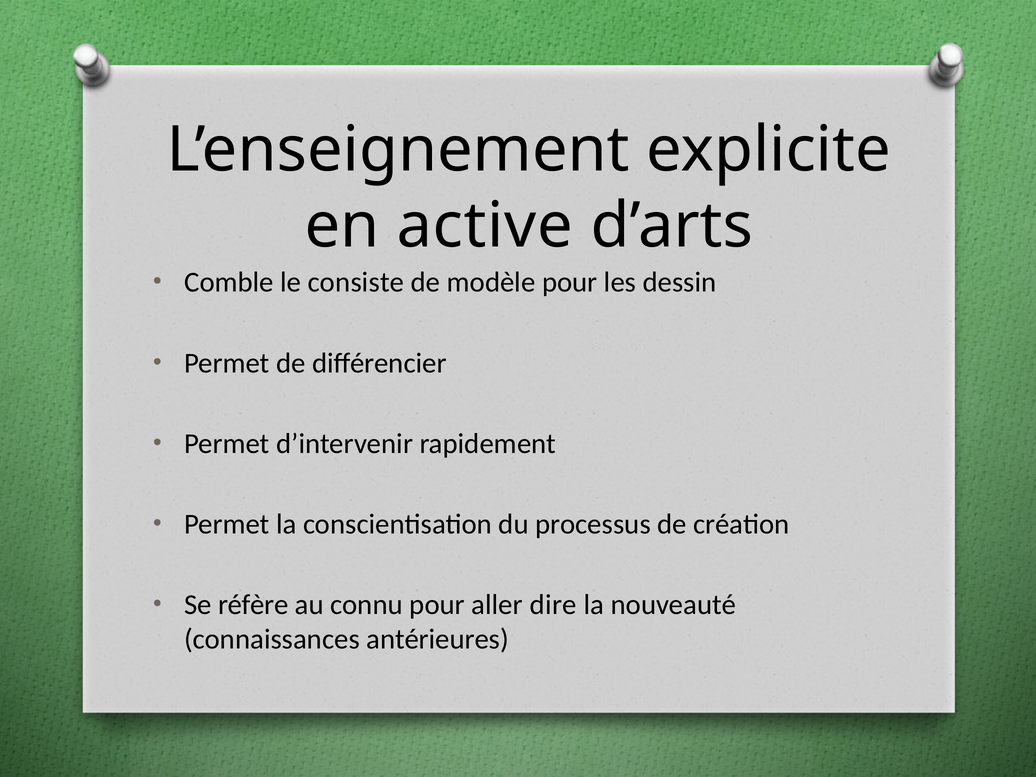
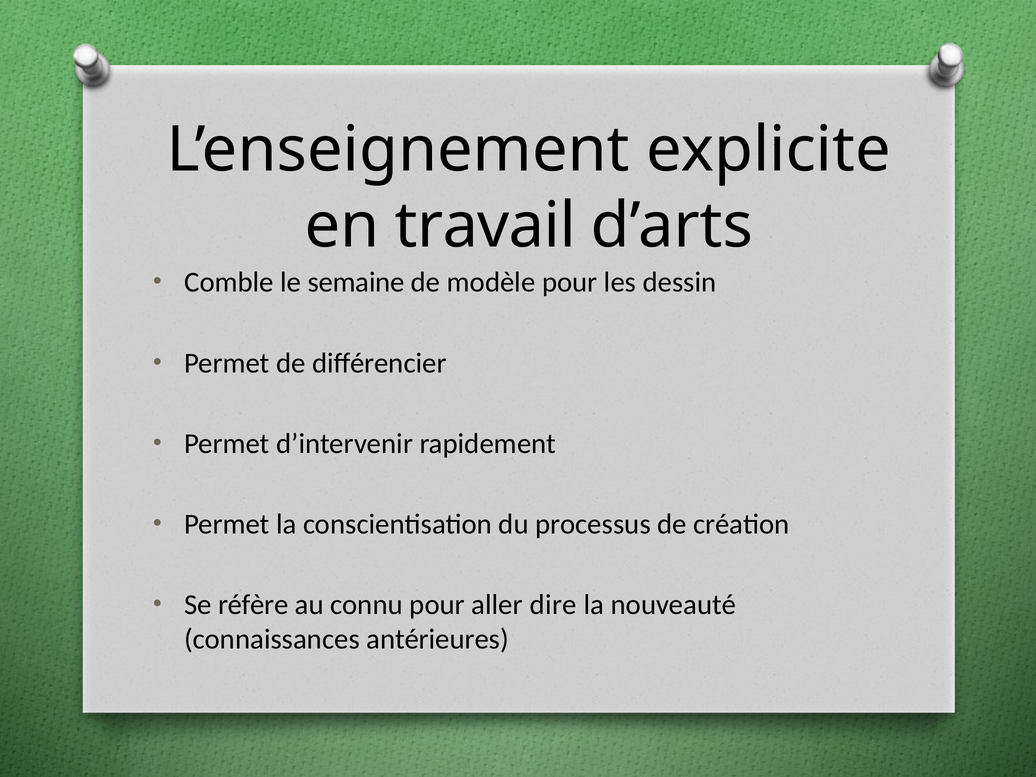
active: active -> travail (485, 226)
consiste: consiste -> semaine (356, 282)
